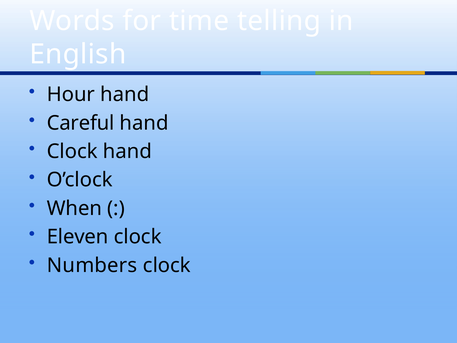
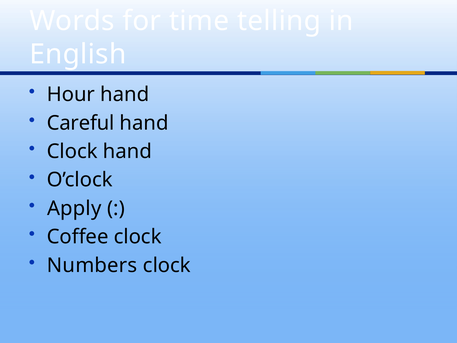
When: When -> Apply (74, 208)
Eleven: Eleven -> Coffee (78, 237)
